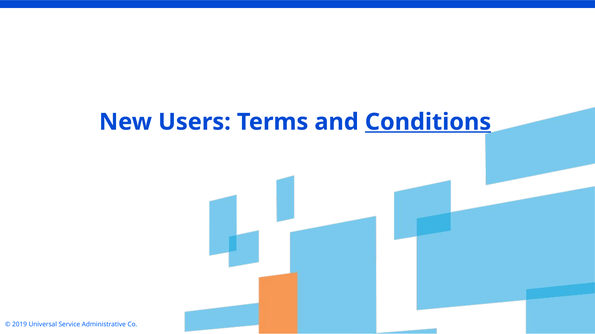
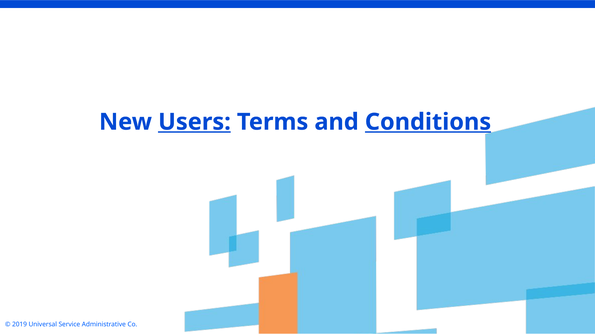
Users underline: none -> present (194, 122)
